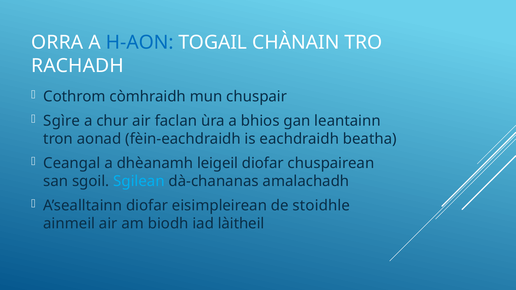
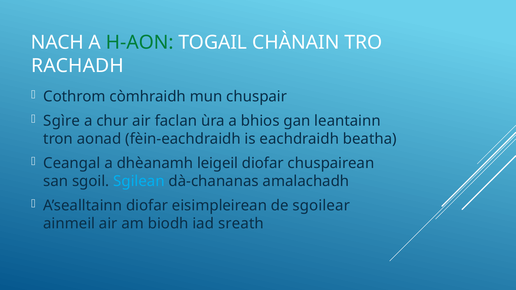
ORRA: ORRA -> NACH (57, 43)
H-AON colour: blue -> green (140, 43)
stoidhle: stoidhle -> sgoilear (321, 206)
làitheil: làitheil -> sreath (241, 224)
